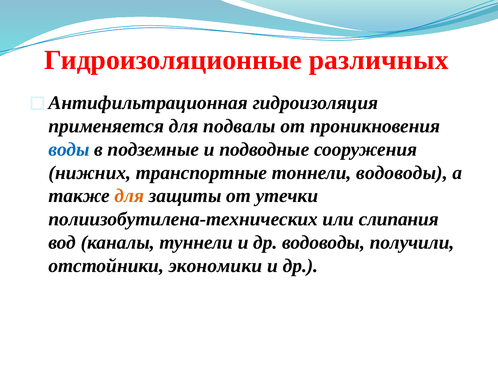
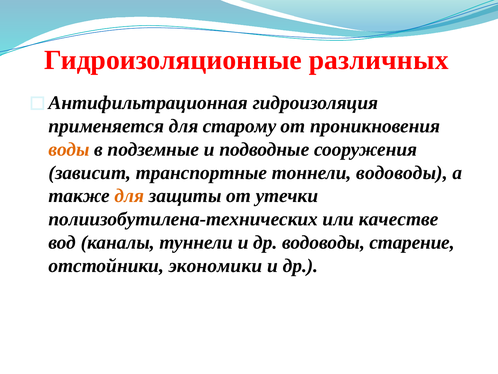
подвалы: подвалы -> старому (240, 126)
воды colour: blue -> orange (69, 149)
нижних: нижних -> зависит (90, 172)
слипания: слипания -> качестве (399, 219)
получили: получили -> старение (412, 242)
